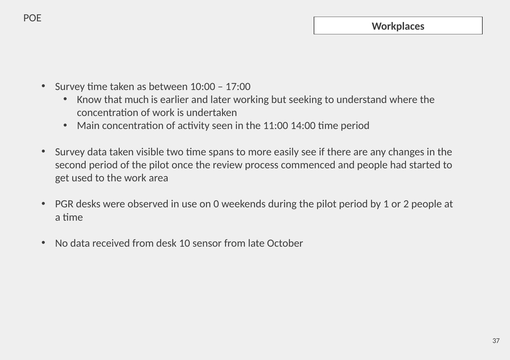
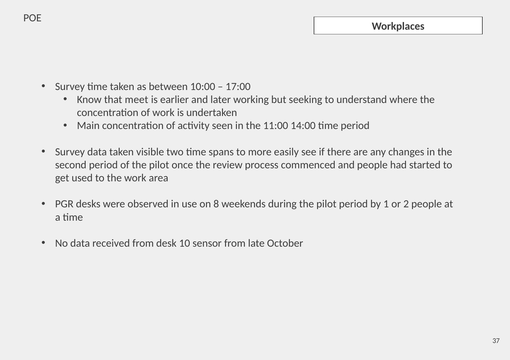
much: much -> meet (137, 100)
0: 0 -> 8 (216, 204)
